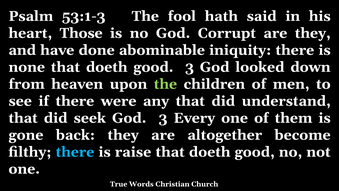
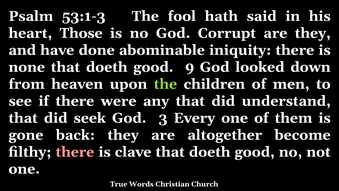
good 3: 3 -> 9 (190, 67)
there colour: light blue -> pink (75, 152)
raise: raise -> clave (133, 152)
